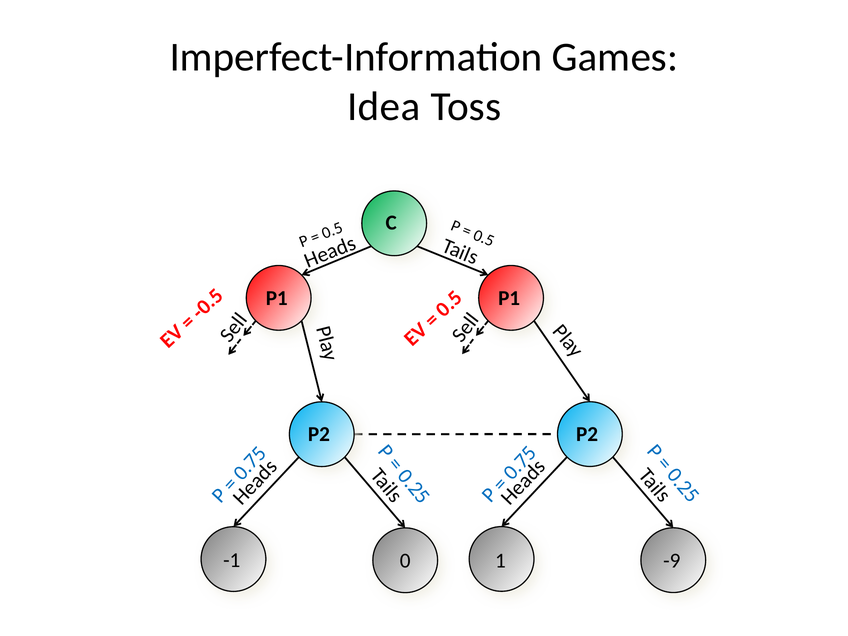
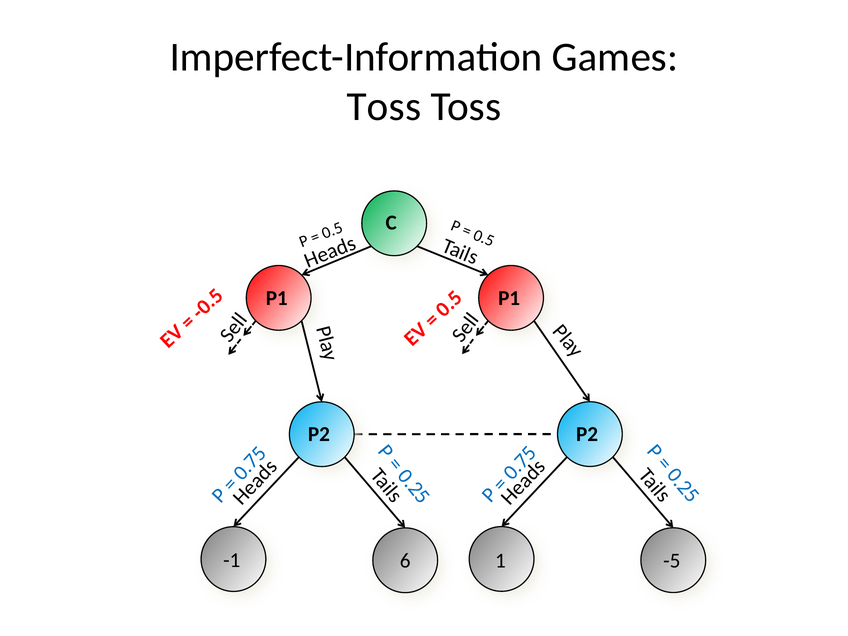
Idea: Idea -> Toss (384, 107)
-1 0: 0 -> 6 (405, 561)
-9: -9 -> -5 (672, 561)
